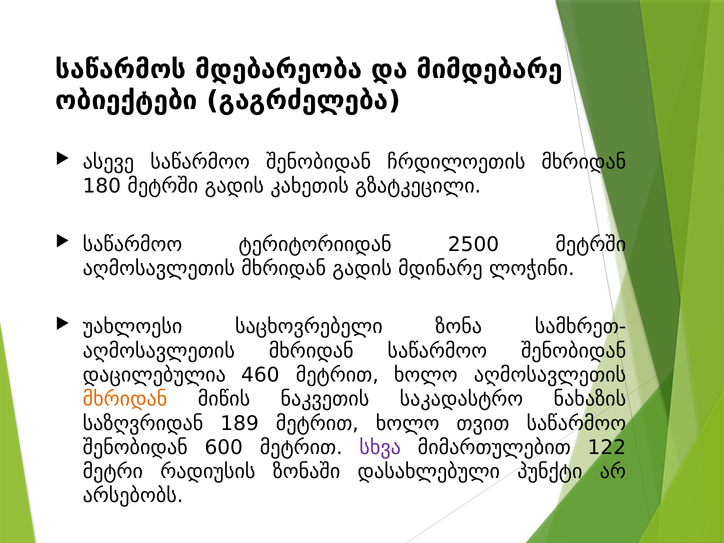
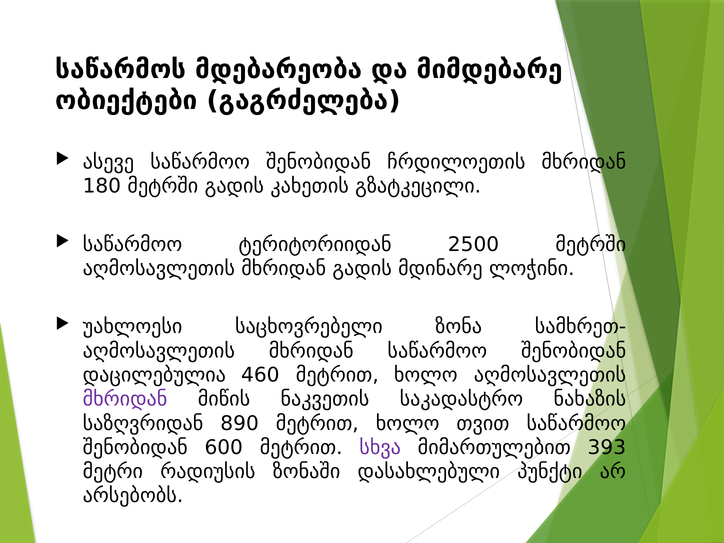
მხრიდან colour: orange -> purple (125, 399)
189: 189 -> 890 (240, 423)
122: 122 -> 393 (607, 448)
